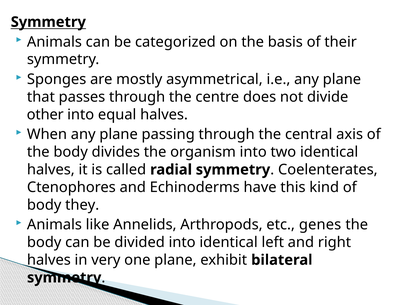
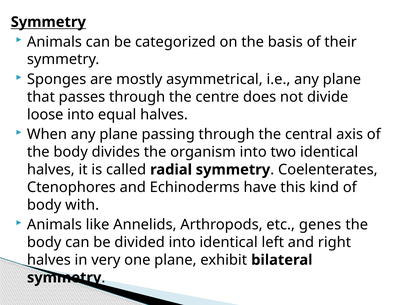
other: other -> loose (45, 114)
they: they -> with (82, 205)
